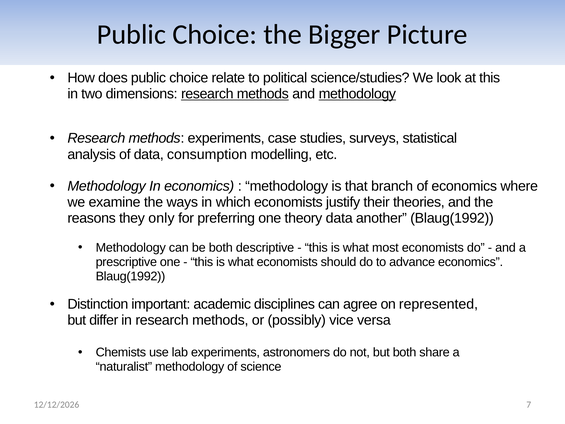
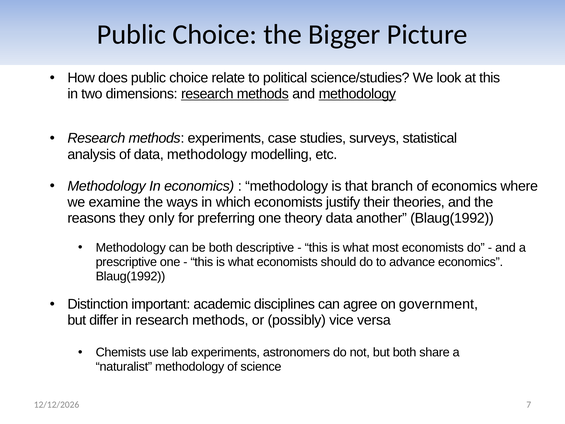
data consumption: consumption -> methodology (207, 154)
represented: represented -> government (438, 304)
